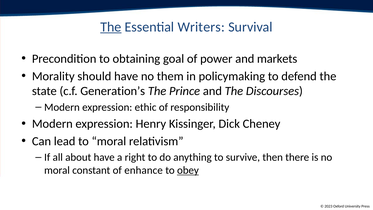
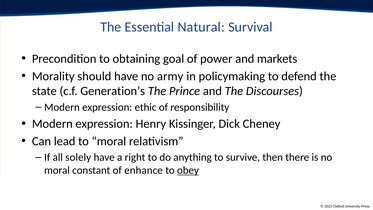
The underline: present -> none (111, 27)
Writers: Writers -> Natural (201, 27)
them: them -> army (170, 76)
about: about -> solely (78, 157)
